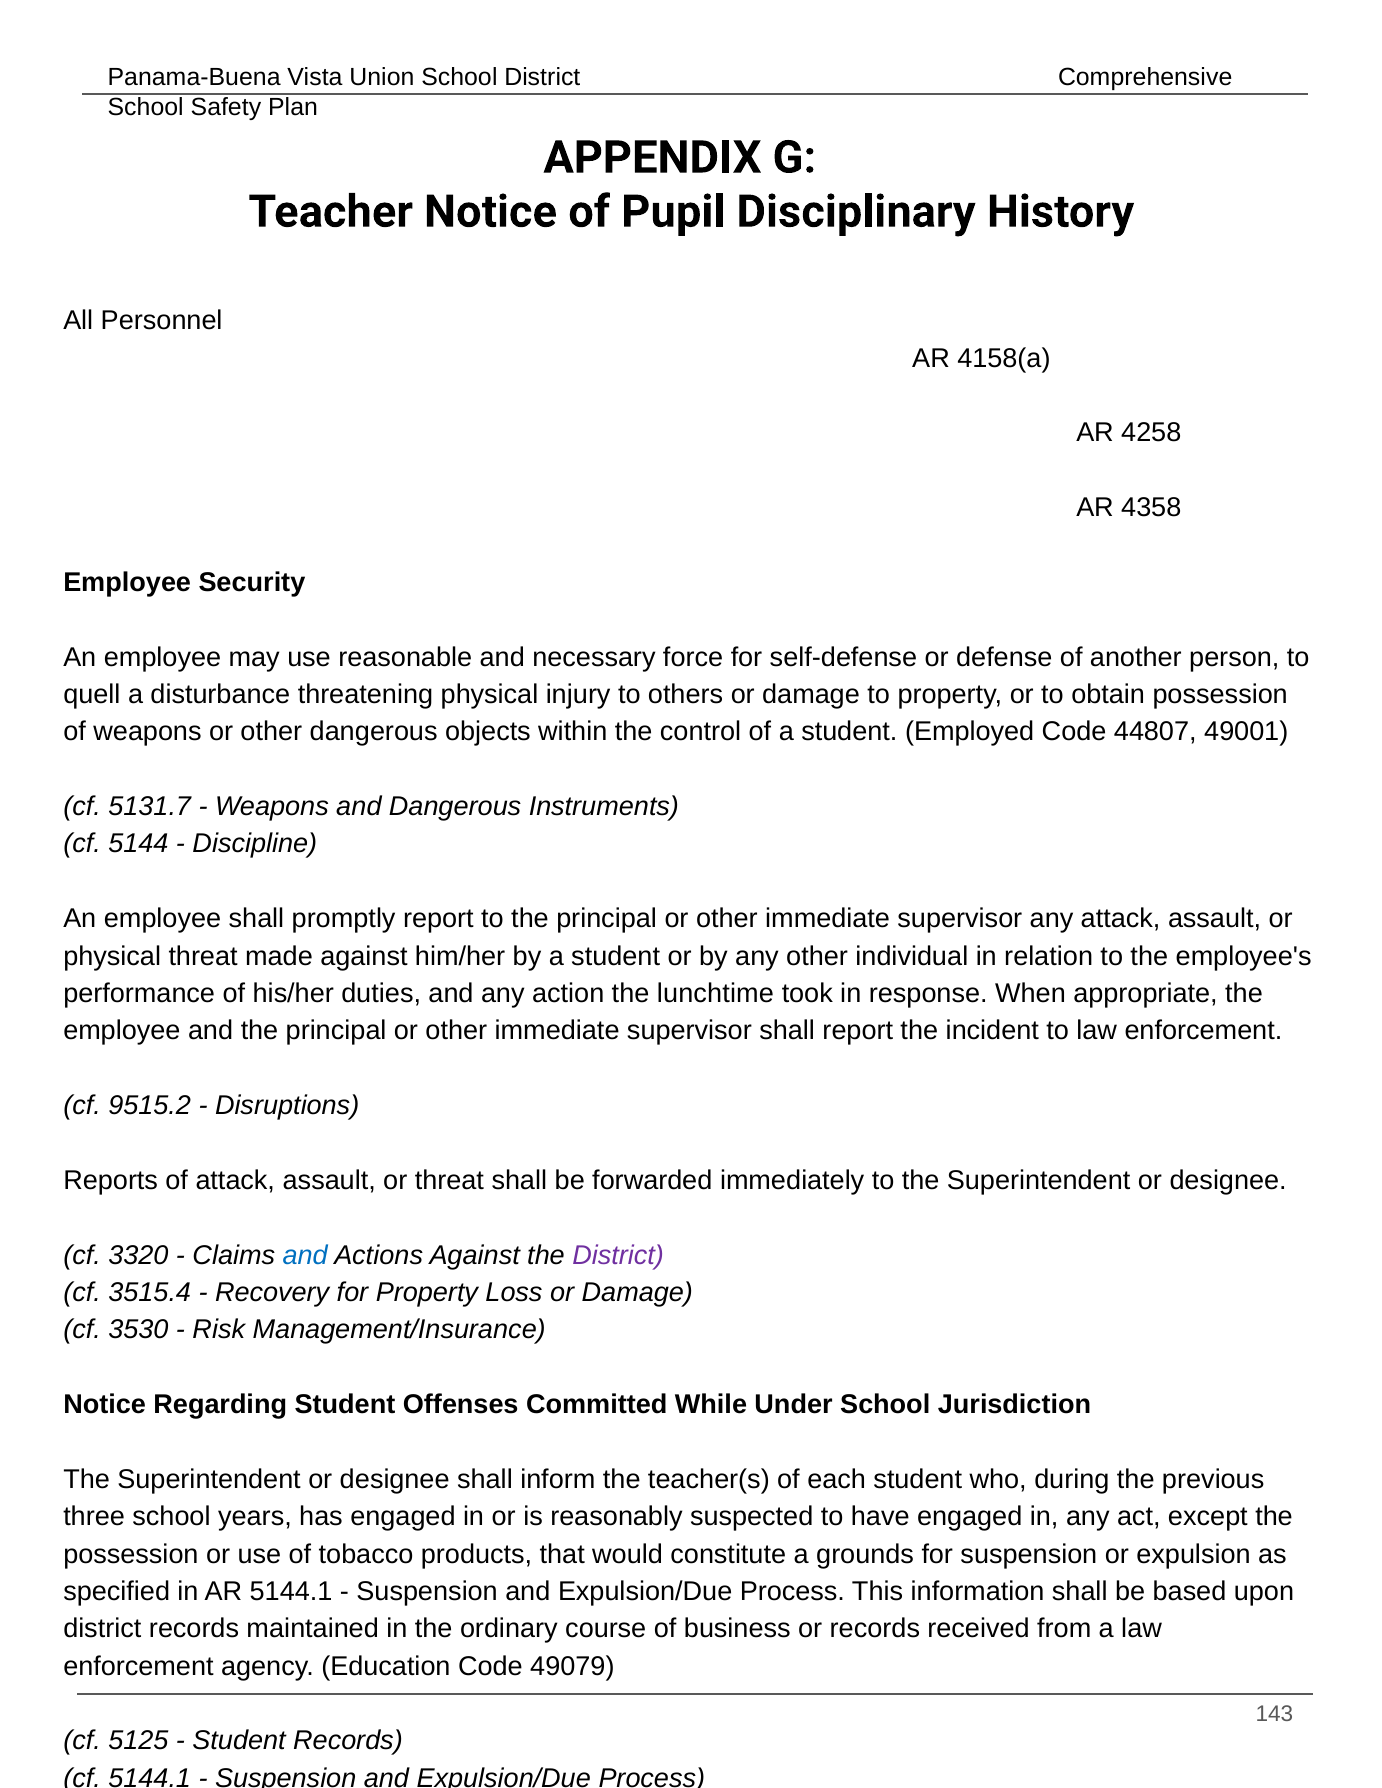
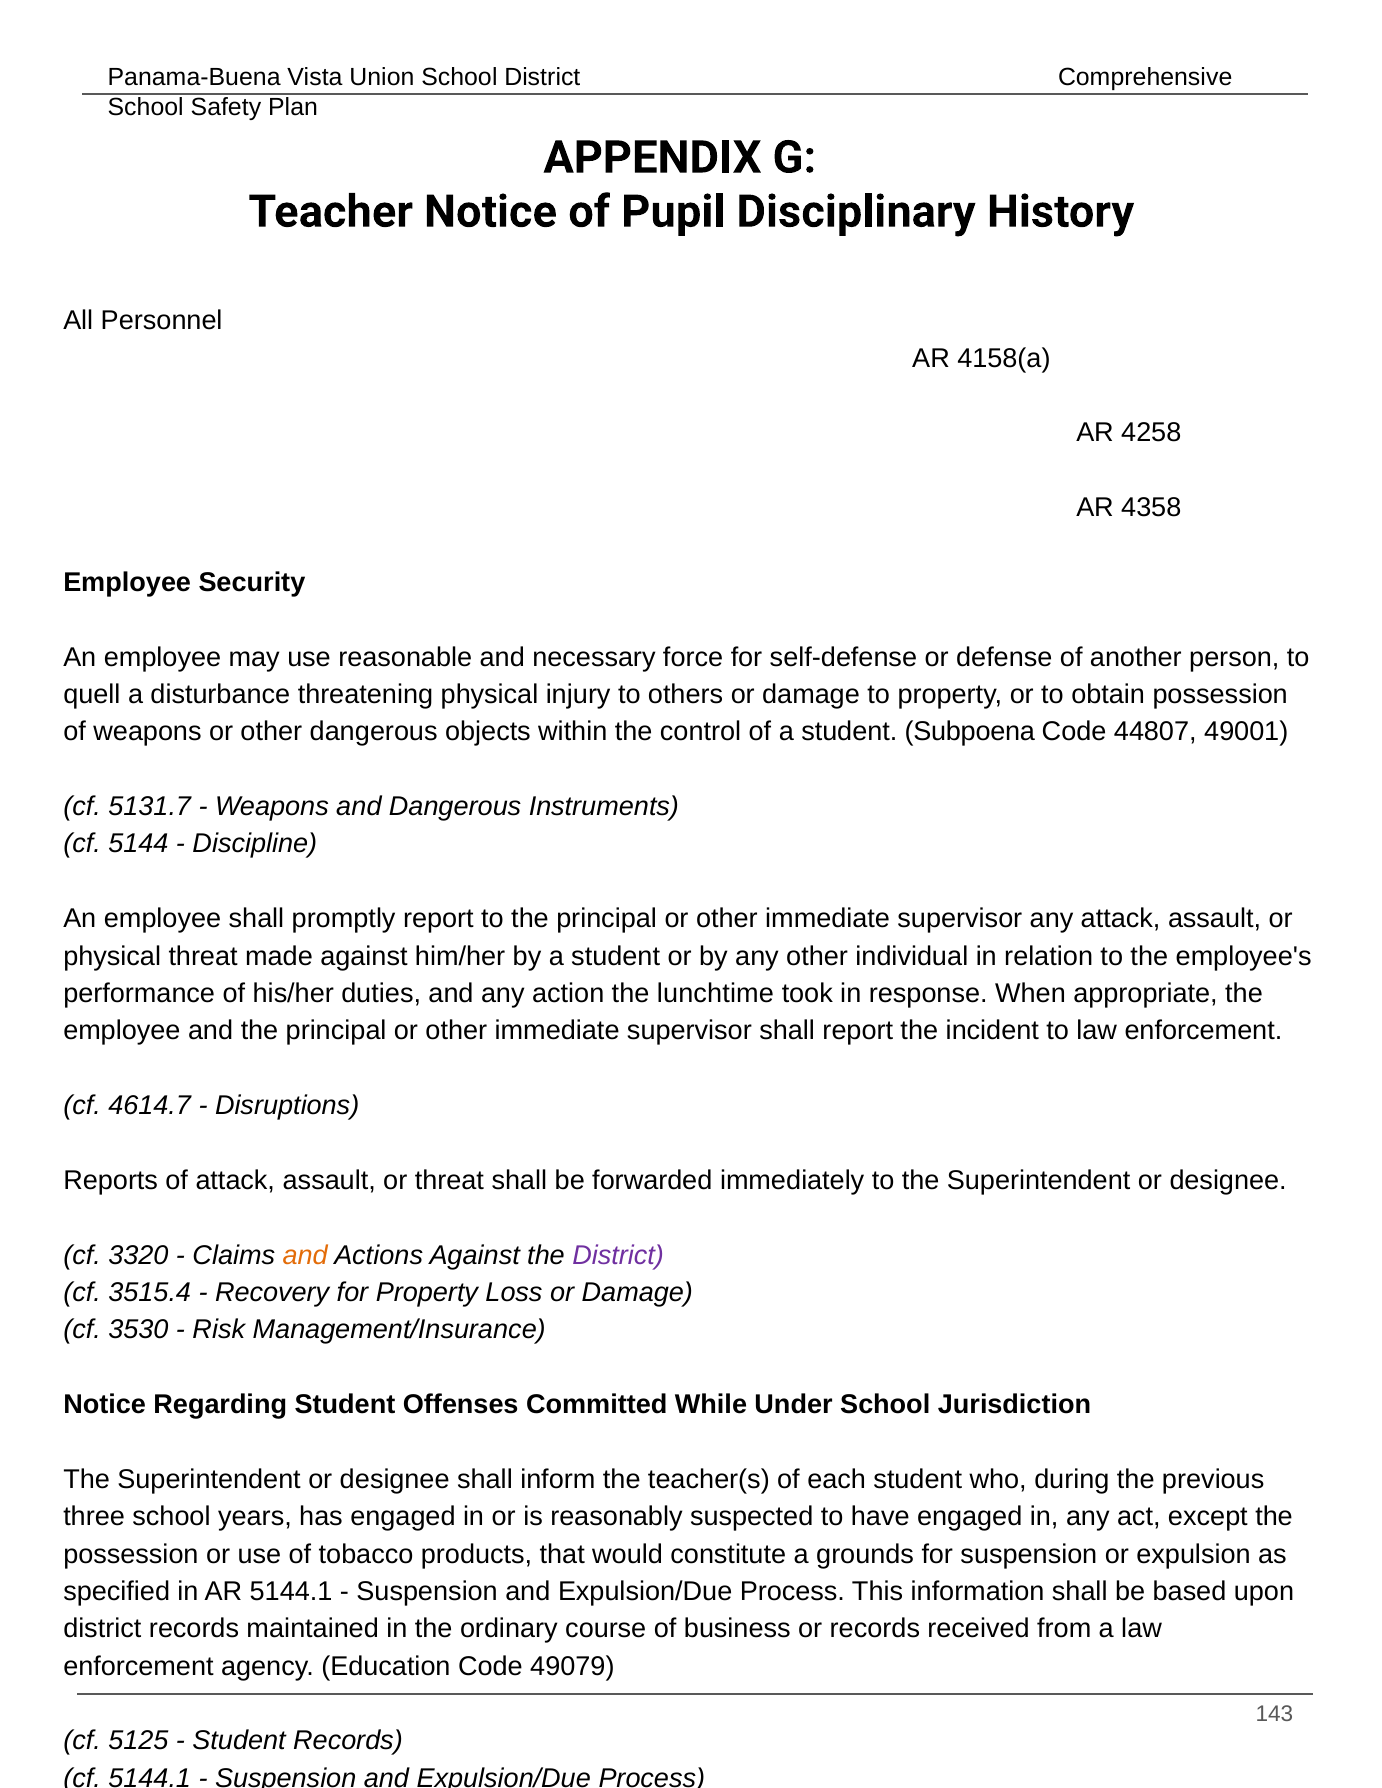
Employed: Employed -> Subpoena (970, 732)
9515.2: 9515.2 -> 4614.7 (150, 1106)
and colour: blue -> orange (305, 1255)
